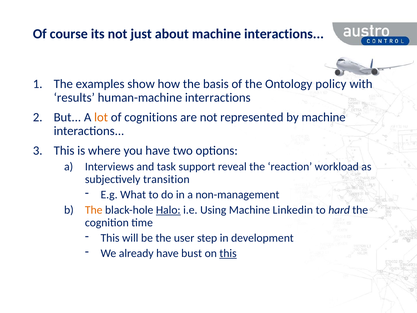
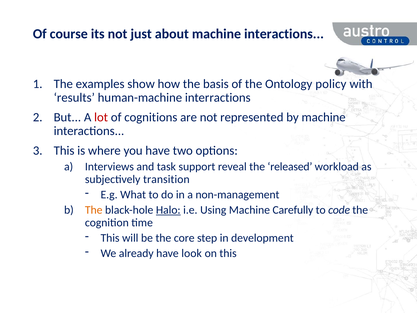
lot colour: orange -> red (101, 117)
reaction: reaction -> released (290, 167)
Linkedin: Linkedin -> Carefully (293, 210)
hard: hard -> code (339, 210)
user: user -> core (184, 238)
bust: bust -> look (192, 253)
this underline: present -> none (228, 253)
